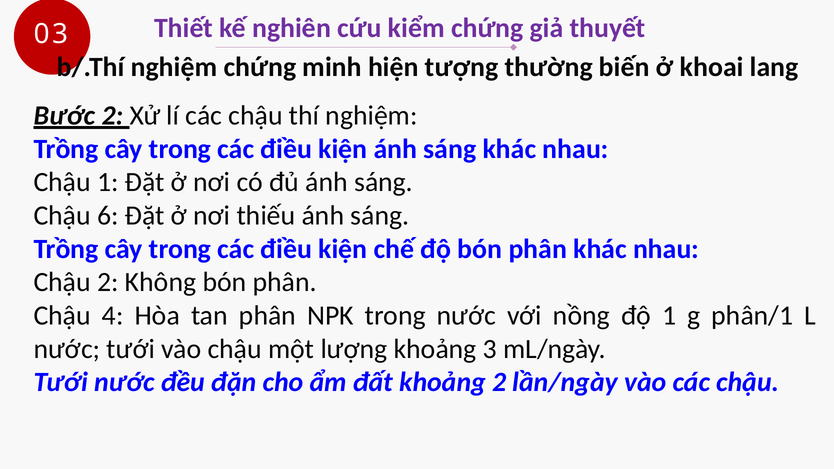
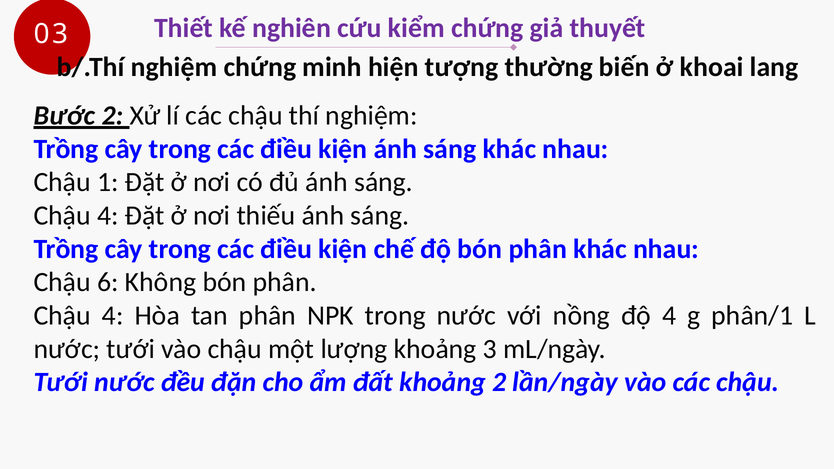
6: 6 -> 4 (108, 216)
Chậu 2: 2 -> 6 (108, 282)
độ 1: 1 -> 4 (669, 316)
